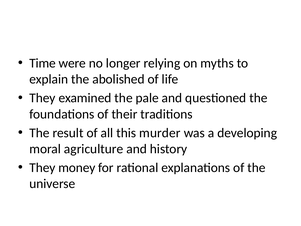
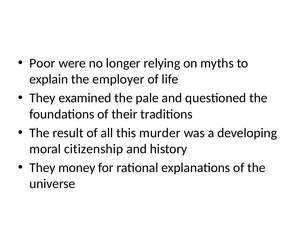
Time: Time -> Poor (42, 63)
abolished: abolished -> employer (118, 79)
agriculture: agriculture -> citizenship (94, 149)
